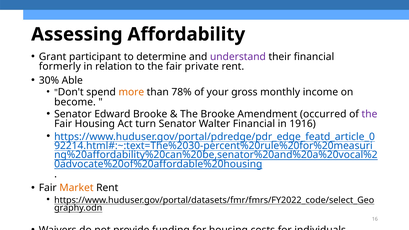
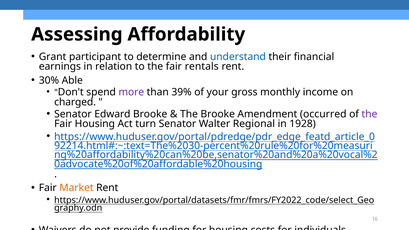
understand colour: purple -> blue (238, 57)
formerly: formerly -> earnings (60, 67)
private: private -> rentals (202, 67)
more colour: orange -> purple (131, 92)
78%: 78% -> 39% (182, 92)
become: become -> charged (75, 102)
Walter Financial: Financial -> Regional (254, 124)
1916: 1916 -> 1928 (303, 124)
